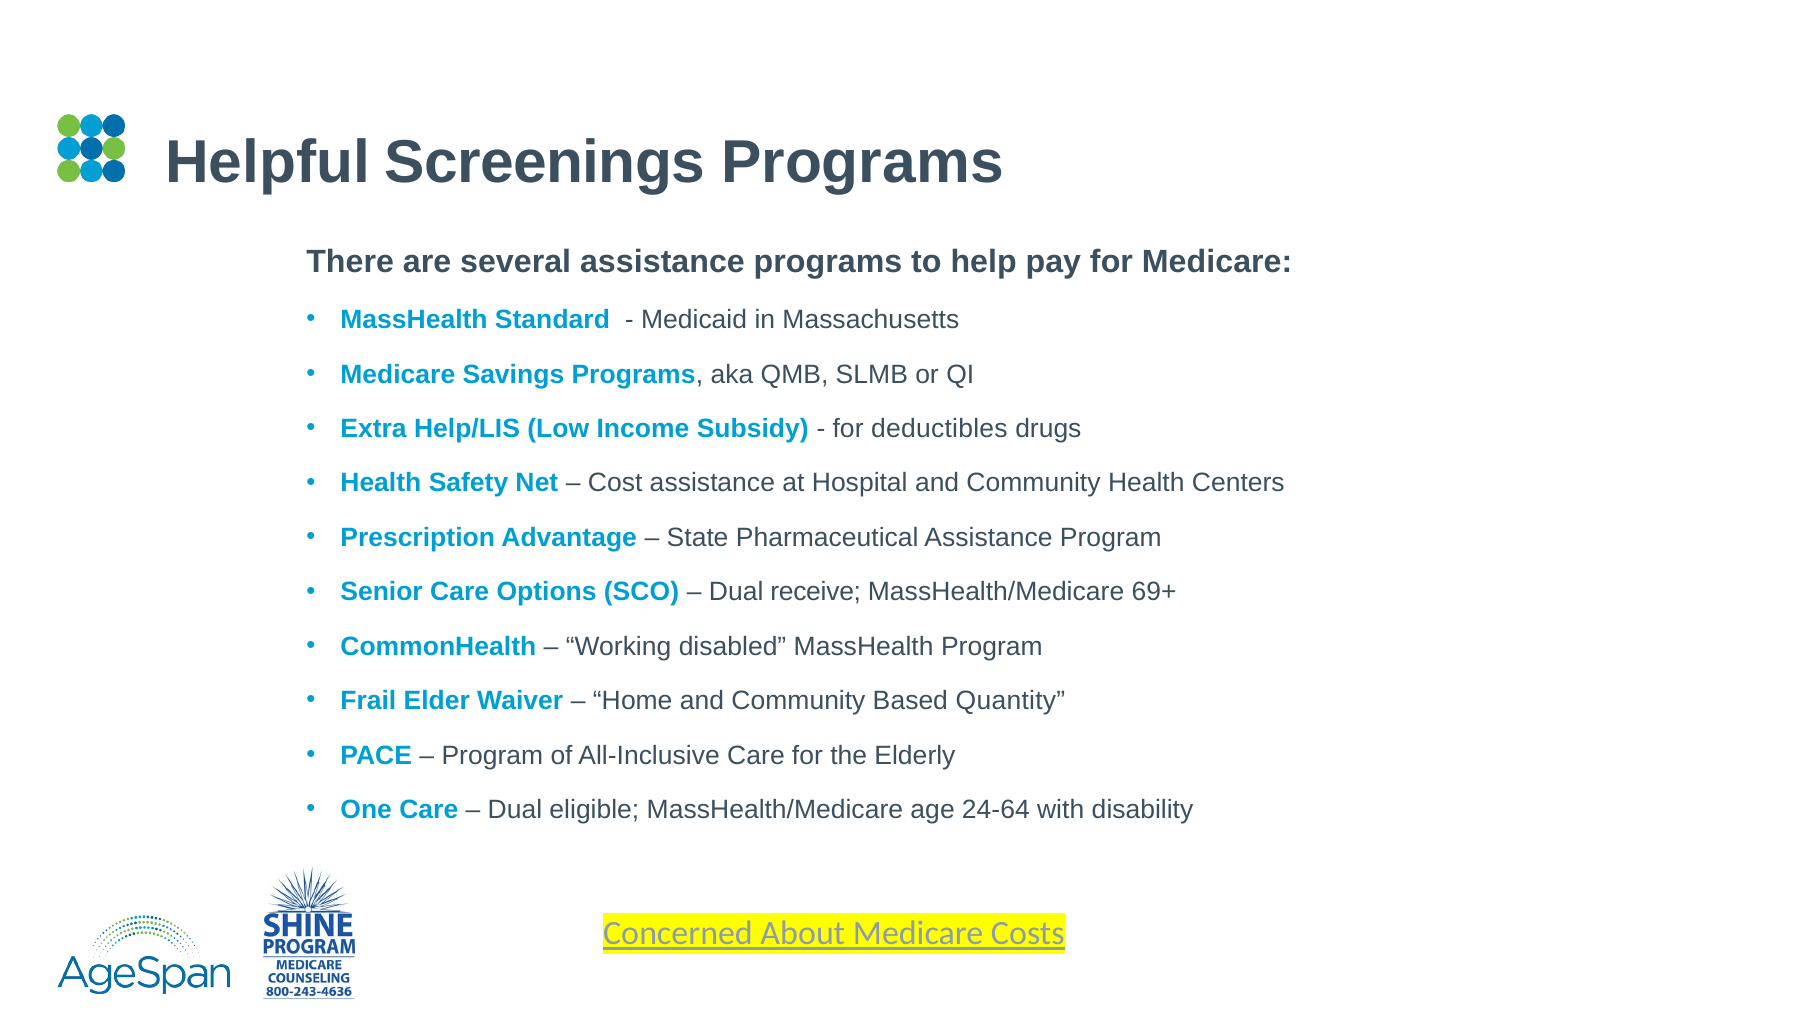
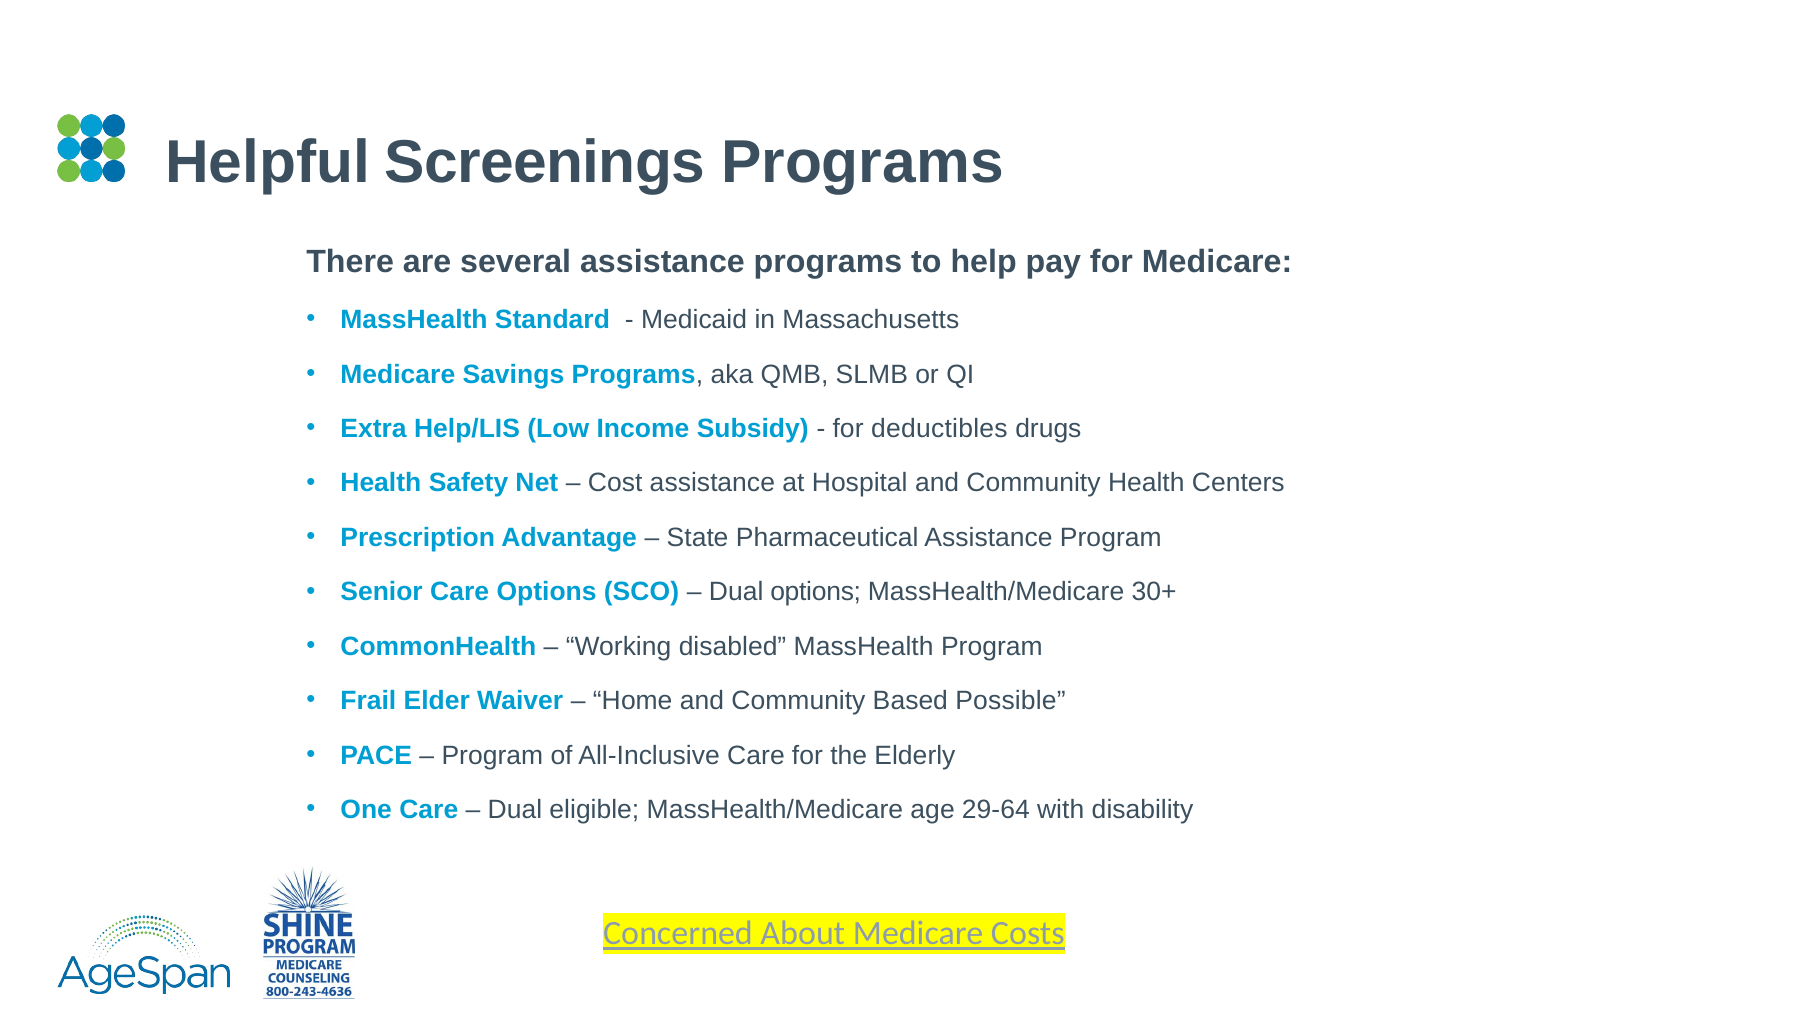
Dual receive: receive -> options (816, 592)
69+: 69+ -> 30+ (1154, 592)
Quantity: Quantity -> Possible (1011, 701)
24-64: 24-64 -> 29-64 (996, 810)
